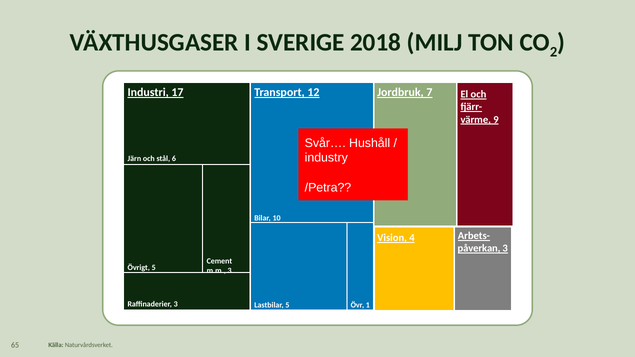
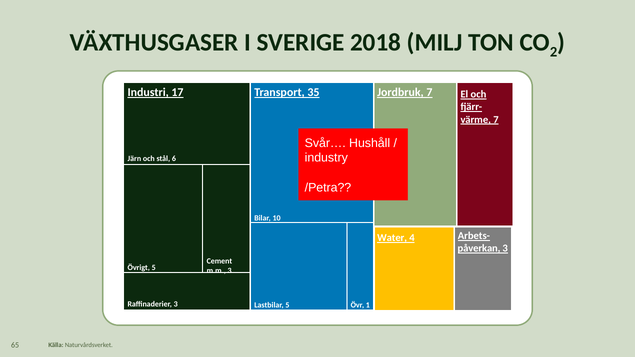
12: 12 -> 35 (313, 92)
värme 9: 9 -> 7 (496, 120)
Vision: Vision -> Water (392, 238)
